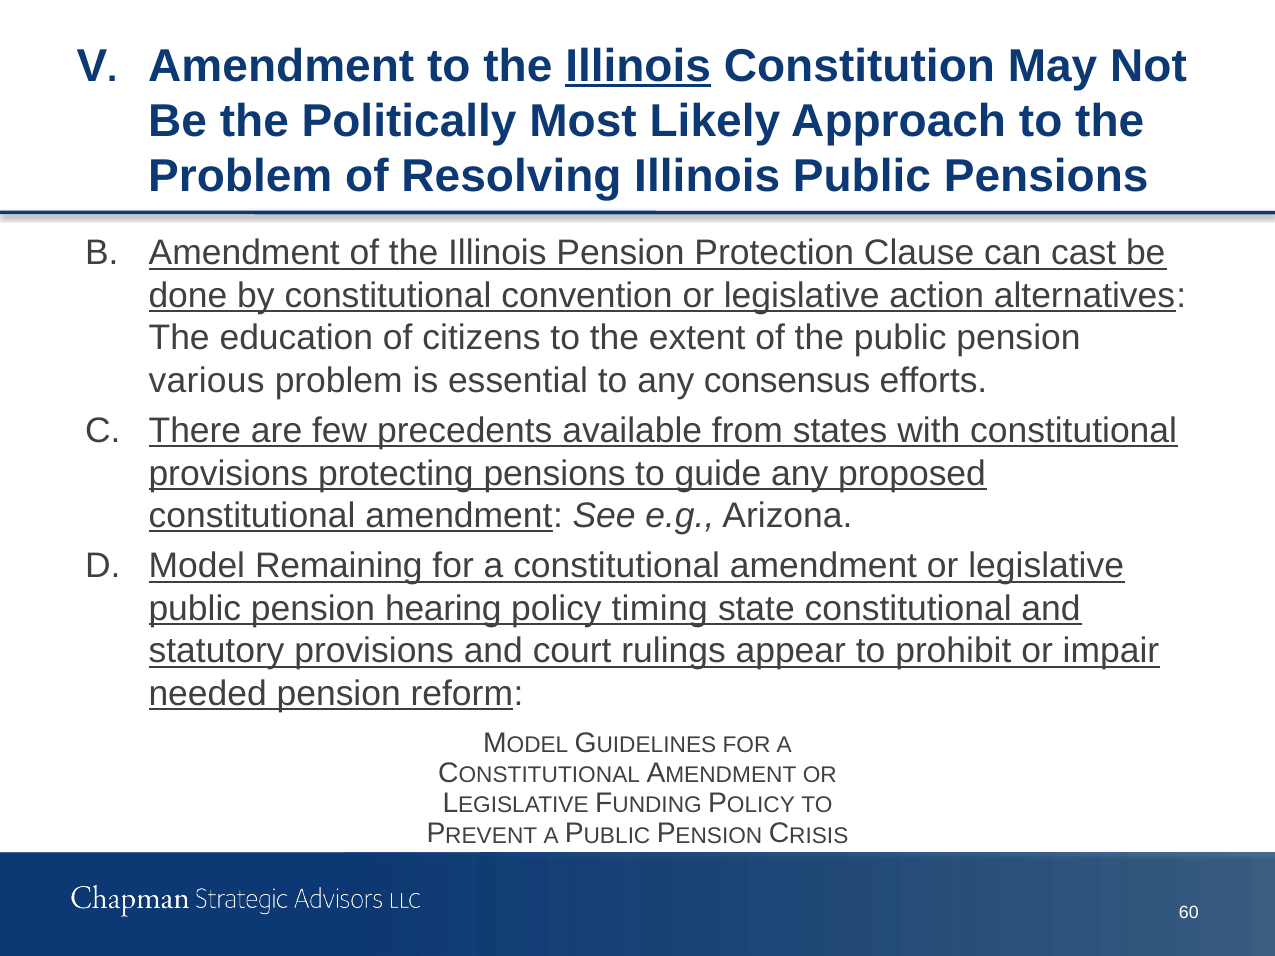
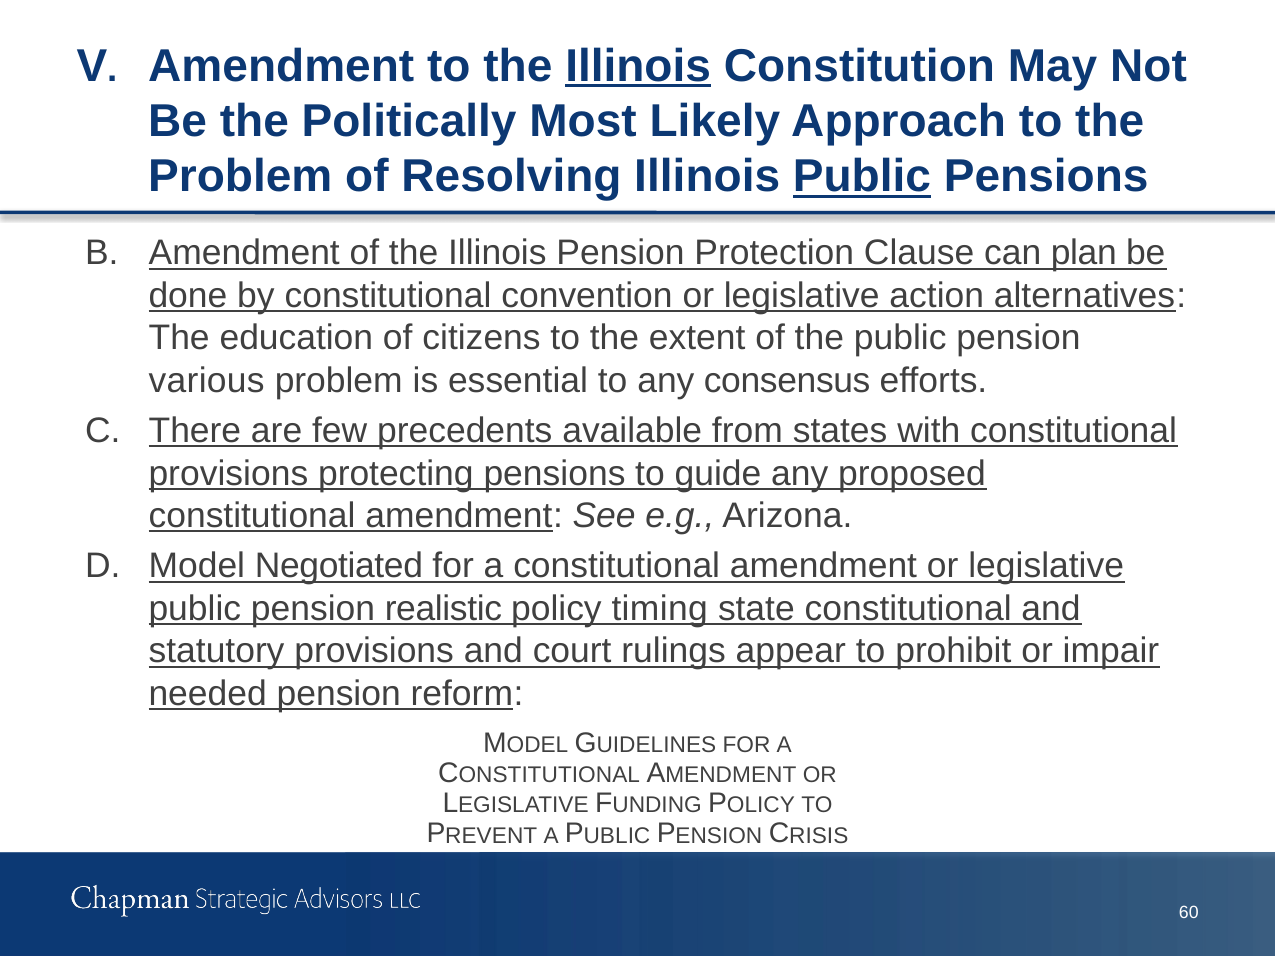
Public underline: none -> present (862, 176)
cast: cast -> plan (1084, 253)
Remaining: Remaining -> Negotiated (339, 566)
hearing: hearing -> realistic (443, 609)
